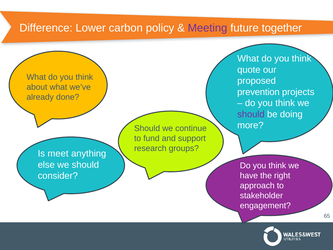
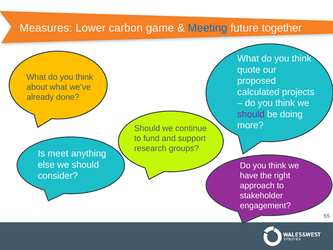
Difference: Difference -> Measures (46, 28)
policy: policy -> game (160, 28)
Meeting colour: purple -> blue (207, 28)
prevention: prevention -> calculated (258, 92)
